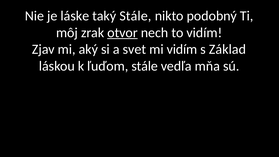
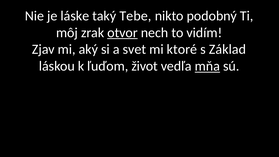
taký Stále: Stále -> Tebe (135, 16)
mi vidím: vidím -> ktoré (182, 49)
ľuďom stále: stále -> život (145, 66)
mňa underline: none -> present (207, 66)
